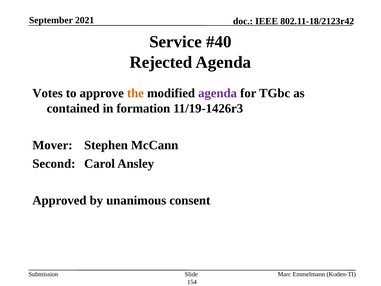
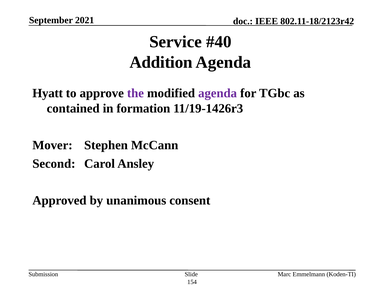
Rejected: Rejected -> Addition (161, 62)
Votes: Votes -> Hyatt (48, 93)
the colour: orange -> purple (135, 93)
